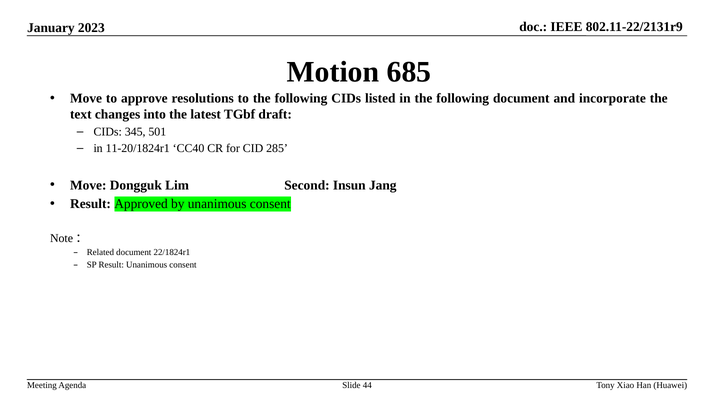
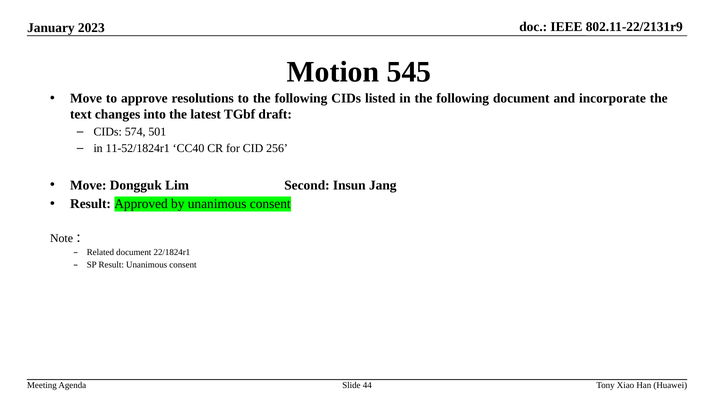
685: 685 -> 545 (409, 72)
345: 345 -> 574 (135, 132)
11-20/1824r1: 11-20/1824r1 -> 11-52/1824r1 (138, 148)
285: 285 -> 256 (277, 148)
